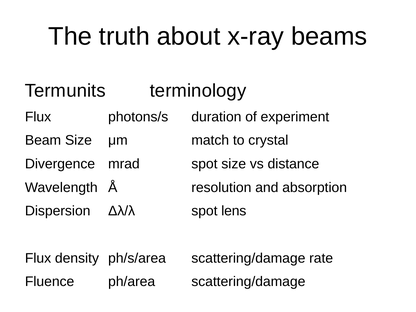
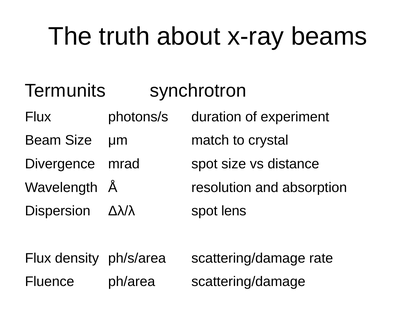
terminology: terminology -> synchrotron (198, 91)
